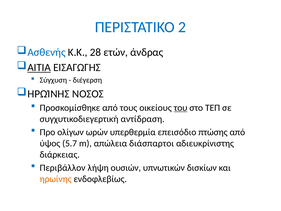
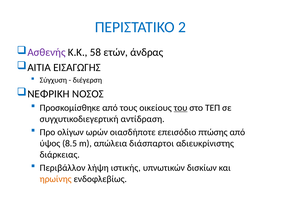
Ασθενής colour: blue -> purple (46, 52)
28: 28 -> 58 (95, 52)
ΑΙΤΙΑ underline: present -> none (39, 67)
ΗΡΩΊΝΗΣ: ΗΡΩΊΝΗΣ -> ΝΕΦΡΙΚΗ (49, 94)
υπερθερμία: υπερθερμία -> οιασδήποτε (133, 132)
5.7: 5.7 -> 8.5 (70, 143)
ουσιών: ουσιών -> ιστικής (126, 168)
